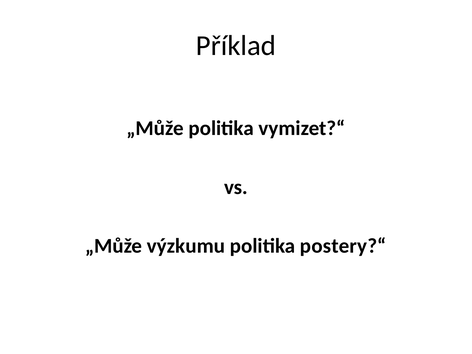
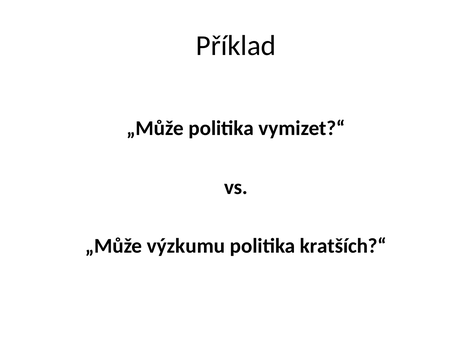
postery?“: postery?“ -> kratších?“ (343, 246)
